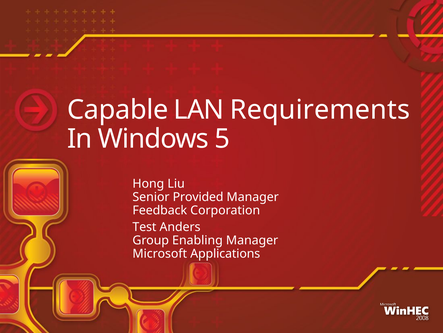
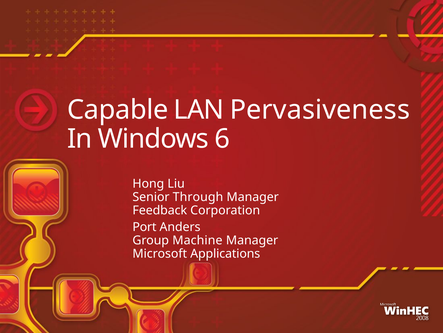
Requirements: Requirements -> Pervasiveness (320, 109)
5: 5 -> 6 (222, 139)
Provided: Provided -> Through (198, 197)
Test: Test -> Port (144, 227)
Enabling: Enabling -> Machine (197, 240)
